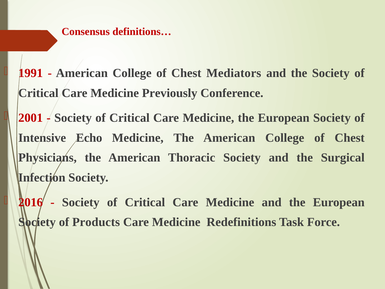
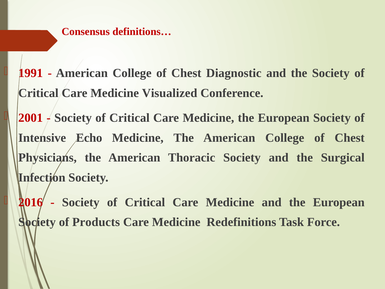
Mediators: Mediators -> Diagnostic (234, 73)
Previously: Previously -> Visualized (170, 93)
